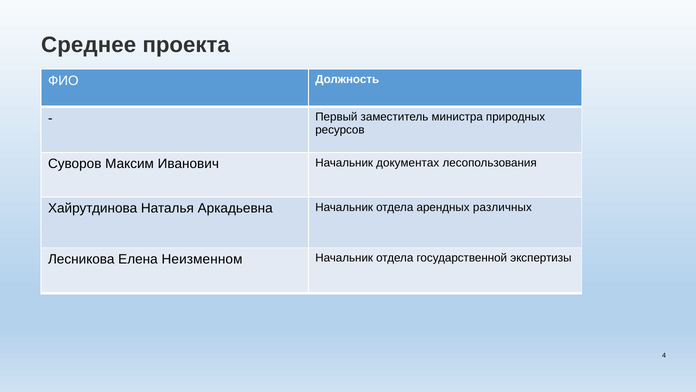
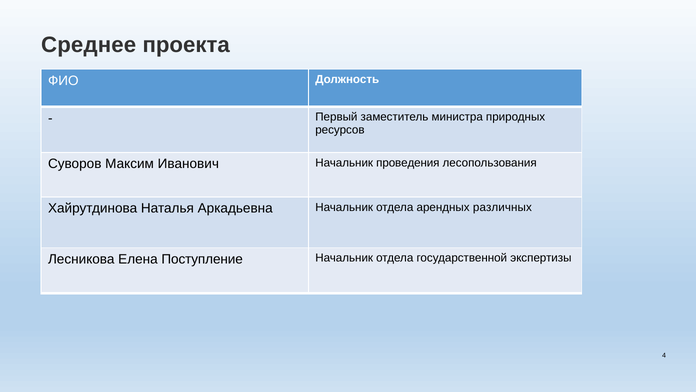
документах: документах -> проведения (408, 163)
Неизменном: Неизменном -> Поступление (202, 259)
